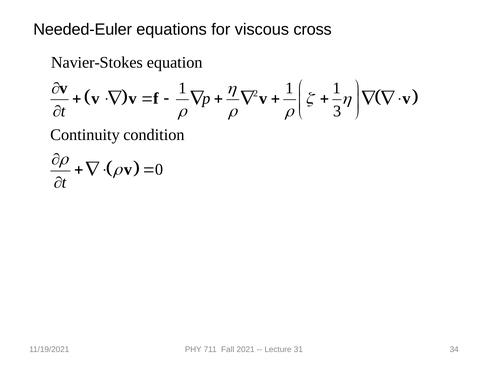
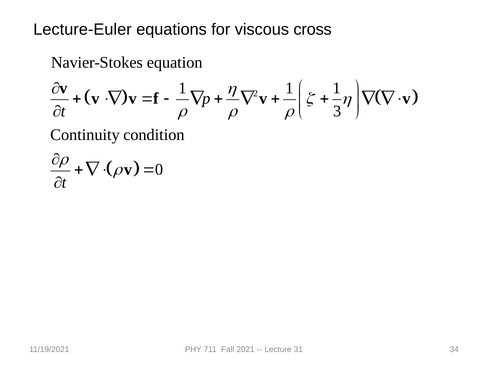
Needed-Euler: Needed-Euler -> Lecture-Euler (82, 30)
